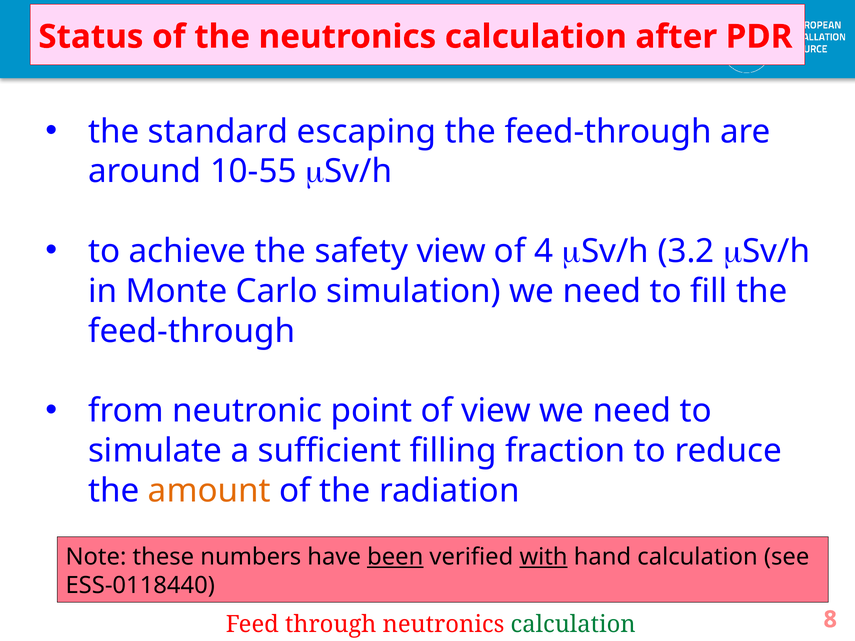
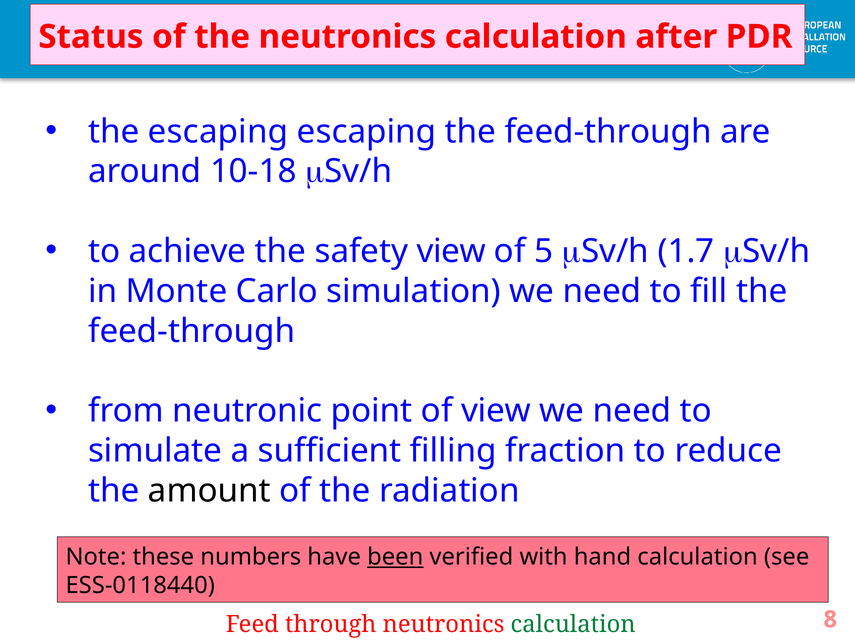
the standard: standard -> escaping (218, 132)
10-55: 10-55 -> 10-18 (253, 172)
4: 4 -> 5 (544, 251)
3.2: 3.2 -> 1.7 (686, 251)
amount colour: orange -> black (209, 491)
with underline: present -> none (544, 557)
